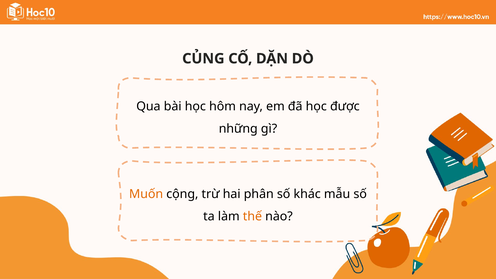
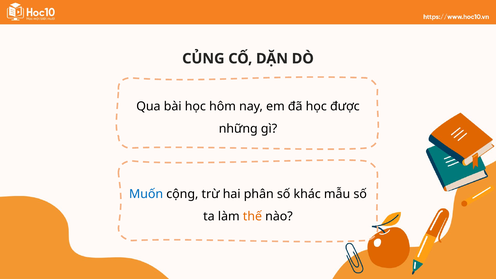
Muốn colour: orange -> blue (146, 194)
